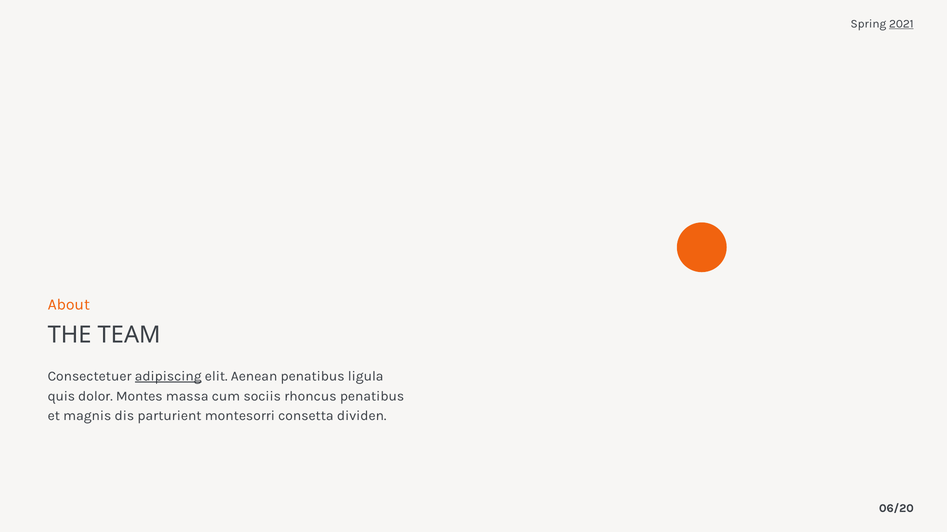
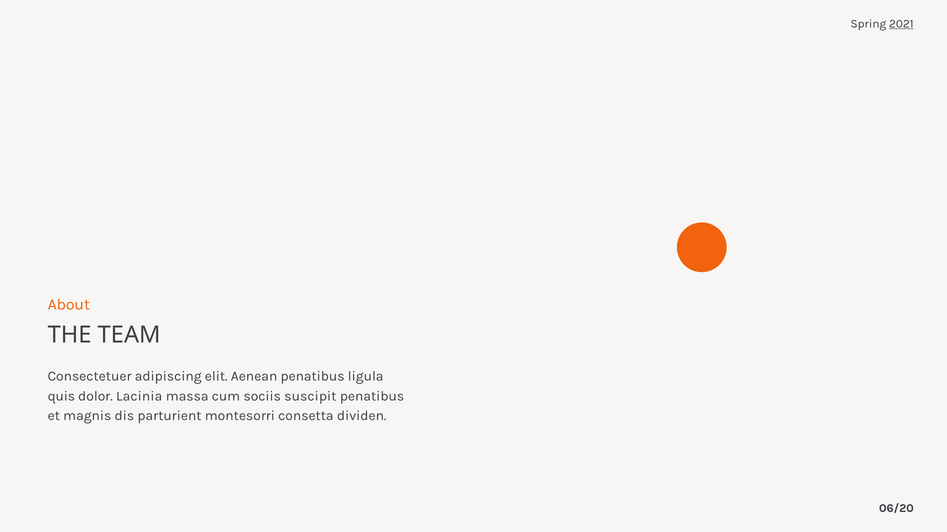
adipiscing underline: present -> none (168, 377)
Montes: Montes -> Lacinia (139, 397)
rhoncus: rhoncus -> suscipit (310, 397)
